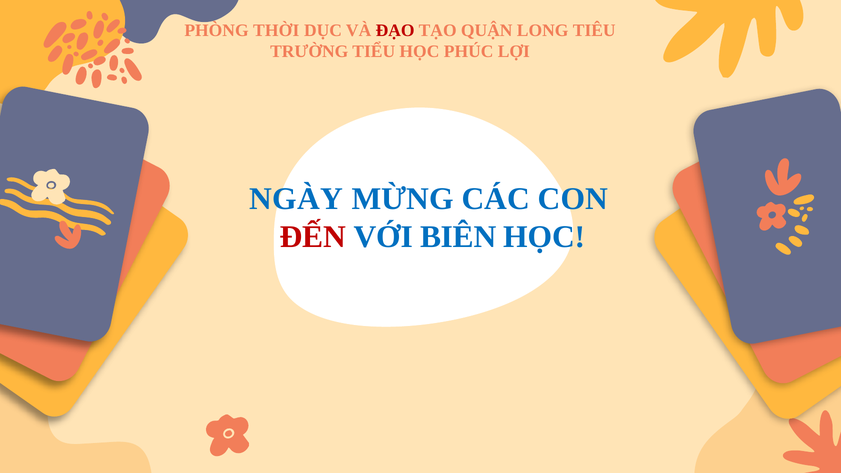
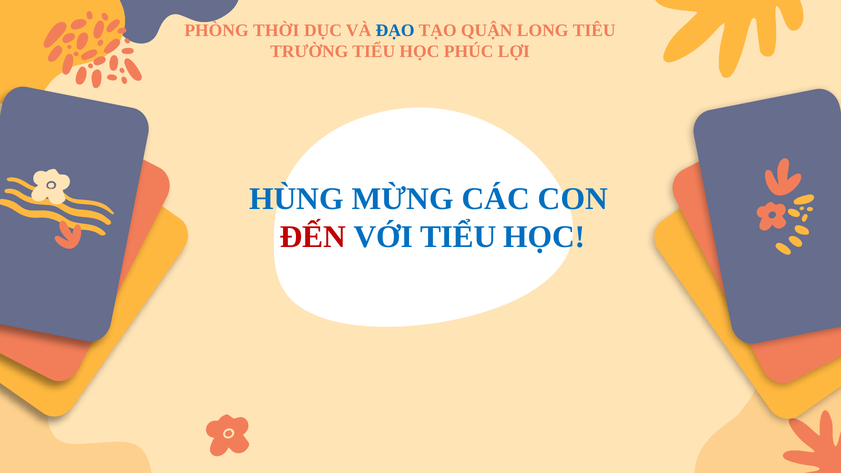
ĐẠO colour: red -> blue (395, 30)
NGÀY: NGÀY -> HÙNG (296, 199)
VỚI BIÊN: BIÊN -> TIỂU (458, 237)
